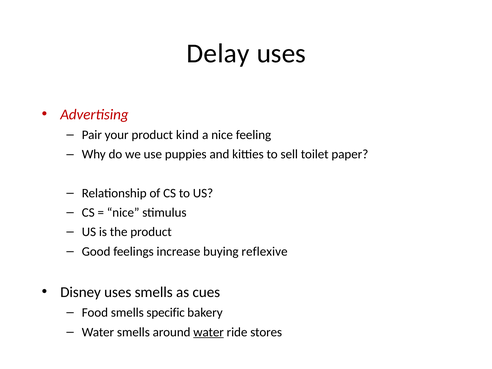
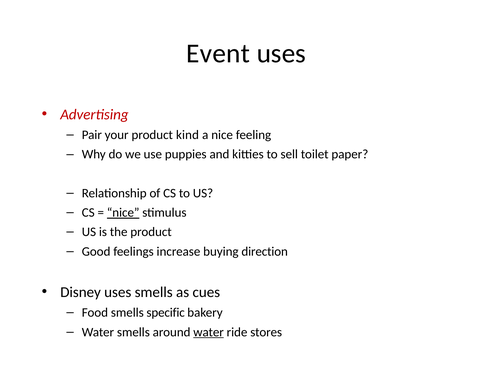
Delay: Delay -> Event (218, 54)
nice underline: none -> present (123, 213)
reflexive: reflexive -> direction (265, 251)
